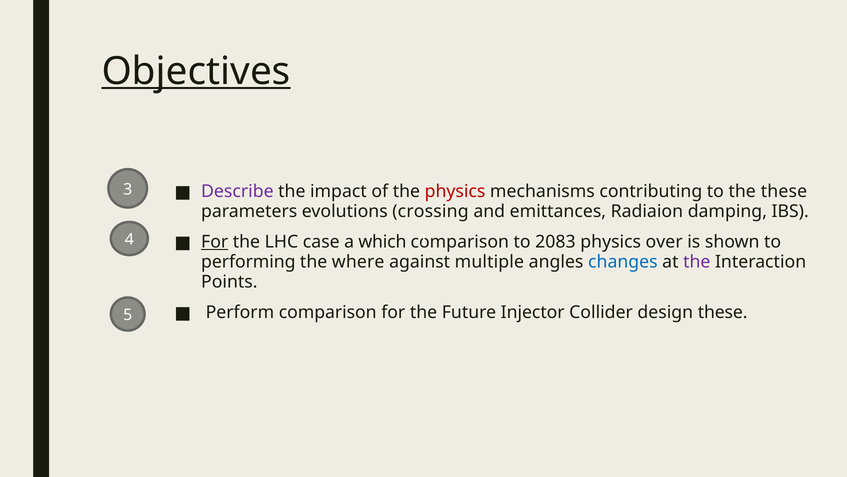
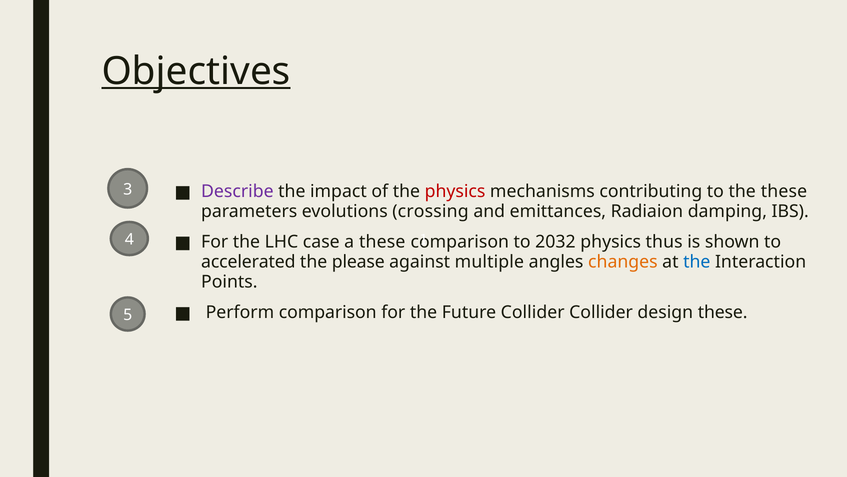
For underline: present -> none (215, 242)
a which: which -> these (382, 242)
2083: 2083 -> 2032 (555, 242)
over: over -> thus (664, 242)
performing: performing -> accelerated (248, 262)
where: where -> please (358, 262)
changes colour: blue -> orange (623, 262)
the colour: purple -> blue (697, 262)
Future Injector: Injector -> Collider (533, 312)
